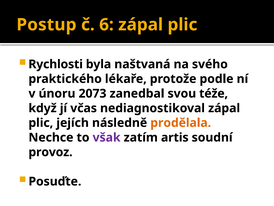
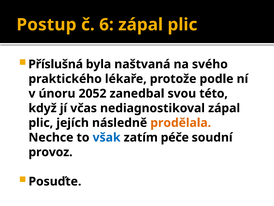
Rychlosti: Rychlosti -> Příslušná (56, 64)
2073: 2073 -> 2052 (93, 93)
téže: téže -> této (214, 93)
však colour: purple -> blue (107, 137)
artis: artis -> péče (175, 137)
